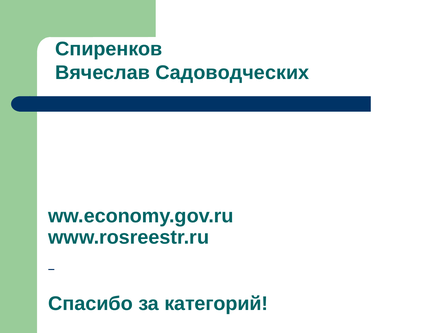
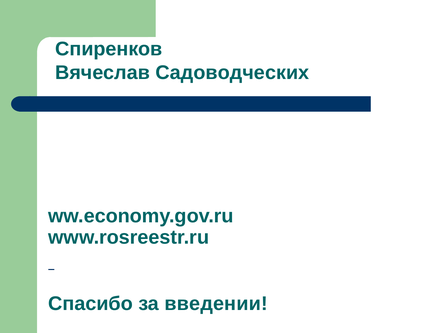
категорий: категорий -> введении (216, 304)
